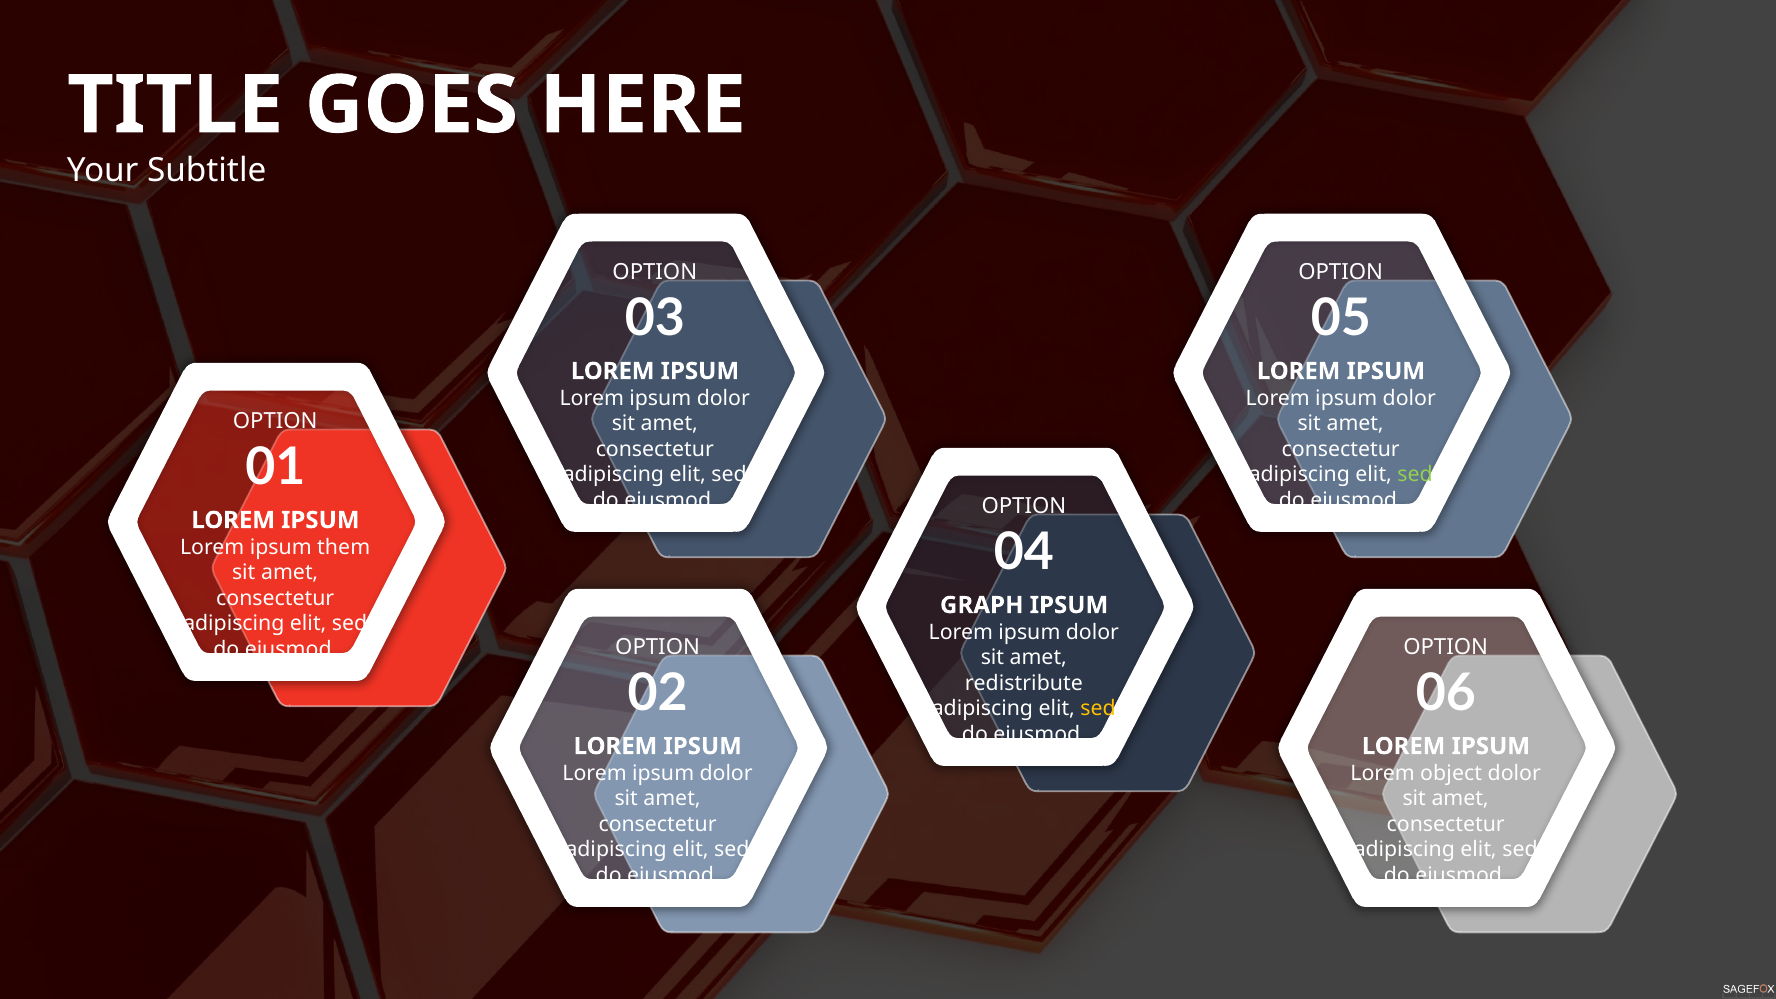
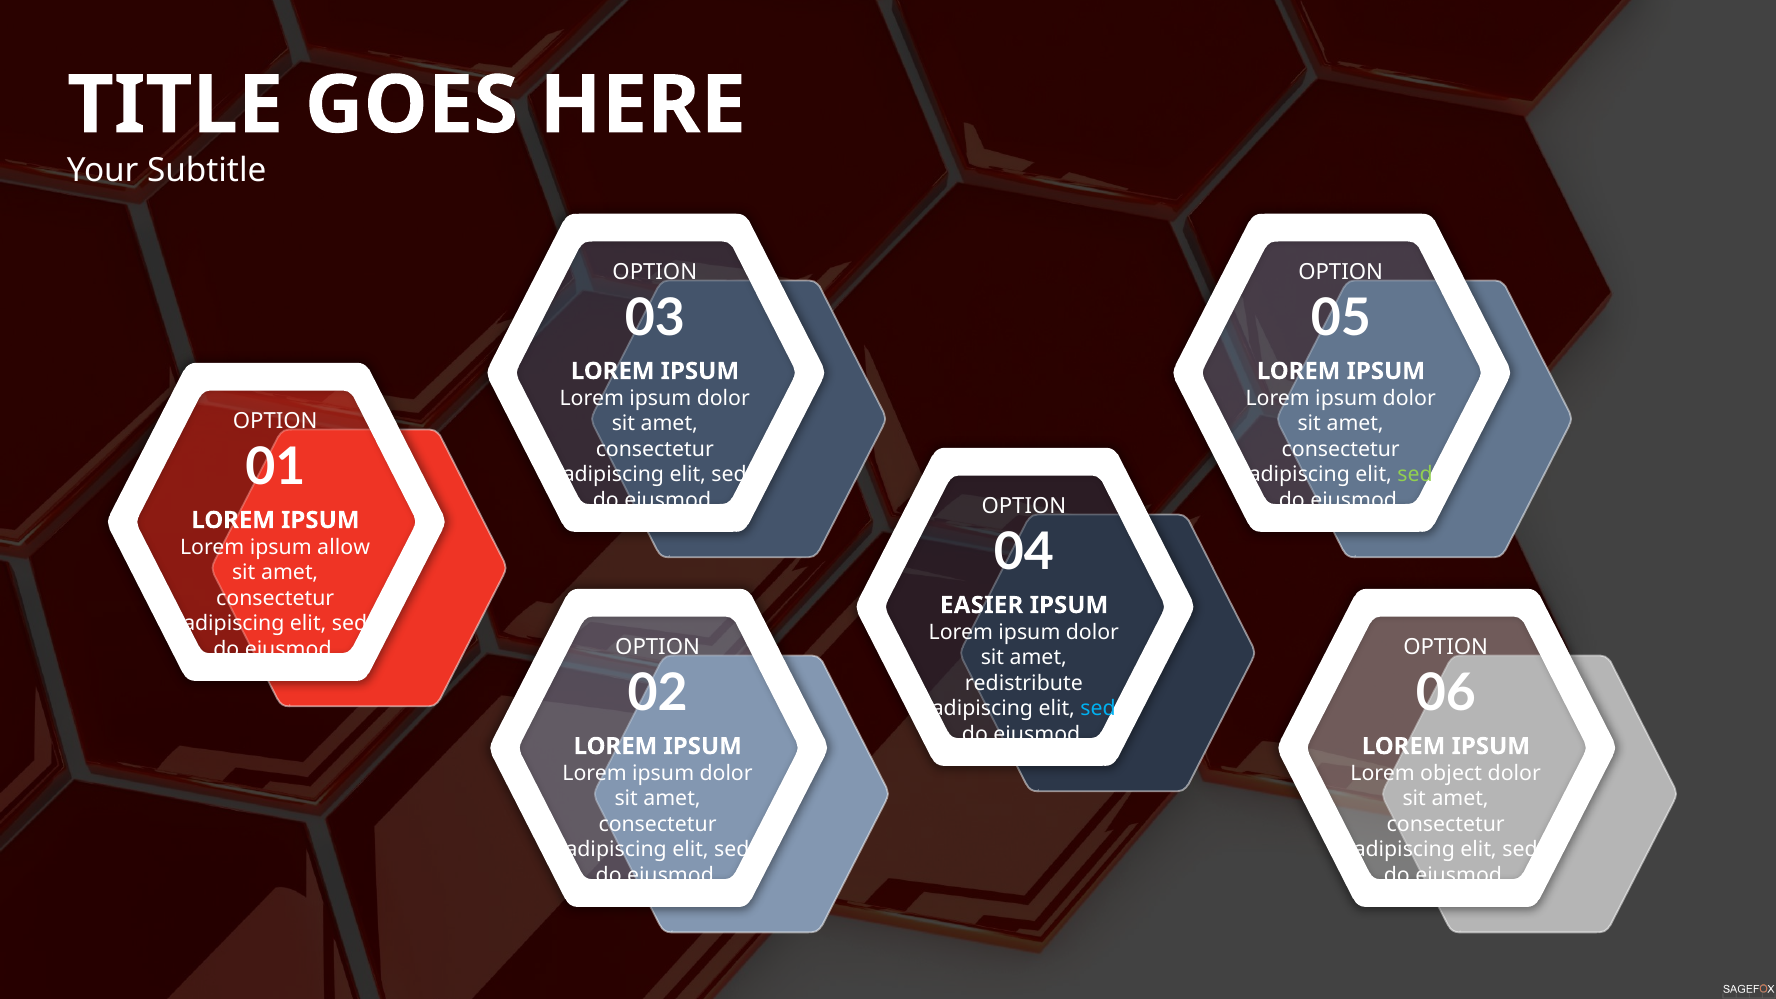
them: them -> allow (344, 547)
GRAPH: GRAPH -> EASIER (982, 605)
sed colour: yellow -> light blue (1098, 709)
